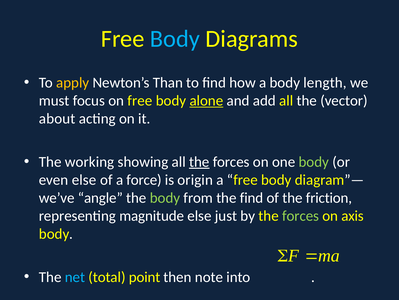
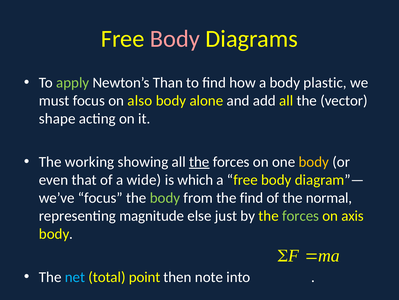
Body colour: light blue -> pink (175, 39)
apply colour: yellow -> light green (73, 82)
length: length -> plastic (325, 82)
on free: free -> also (140, 100)
alone underline: present -> none (206, 100)
about: about -> shape (57, 118)
body colour: light green -> yellow (314, 161)
even else: else -> that (84, 179)
force: force -> wide (144, 179)
origin: origin -> which (195, 179)
angle: angle -> focus (100, 197)
friction: friction -> normal (329, 197)
